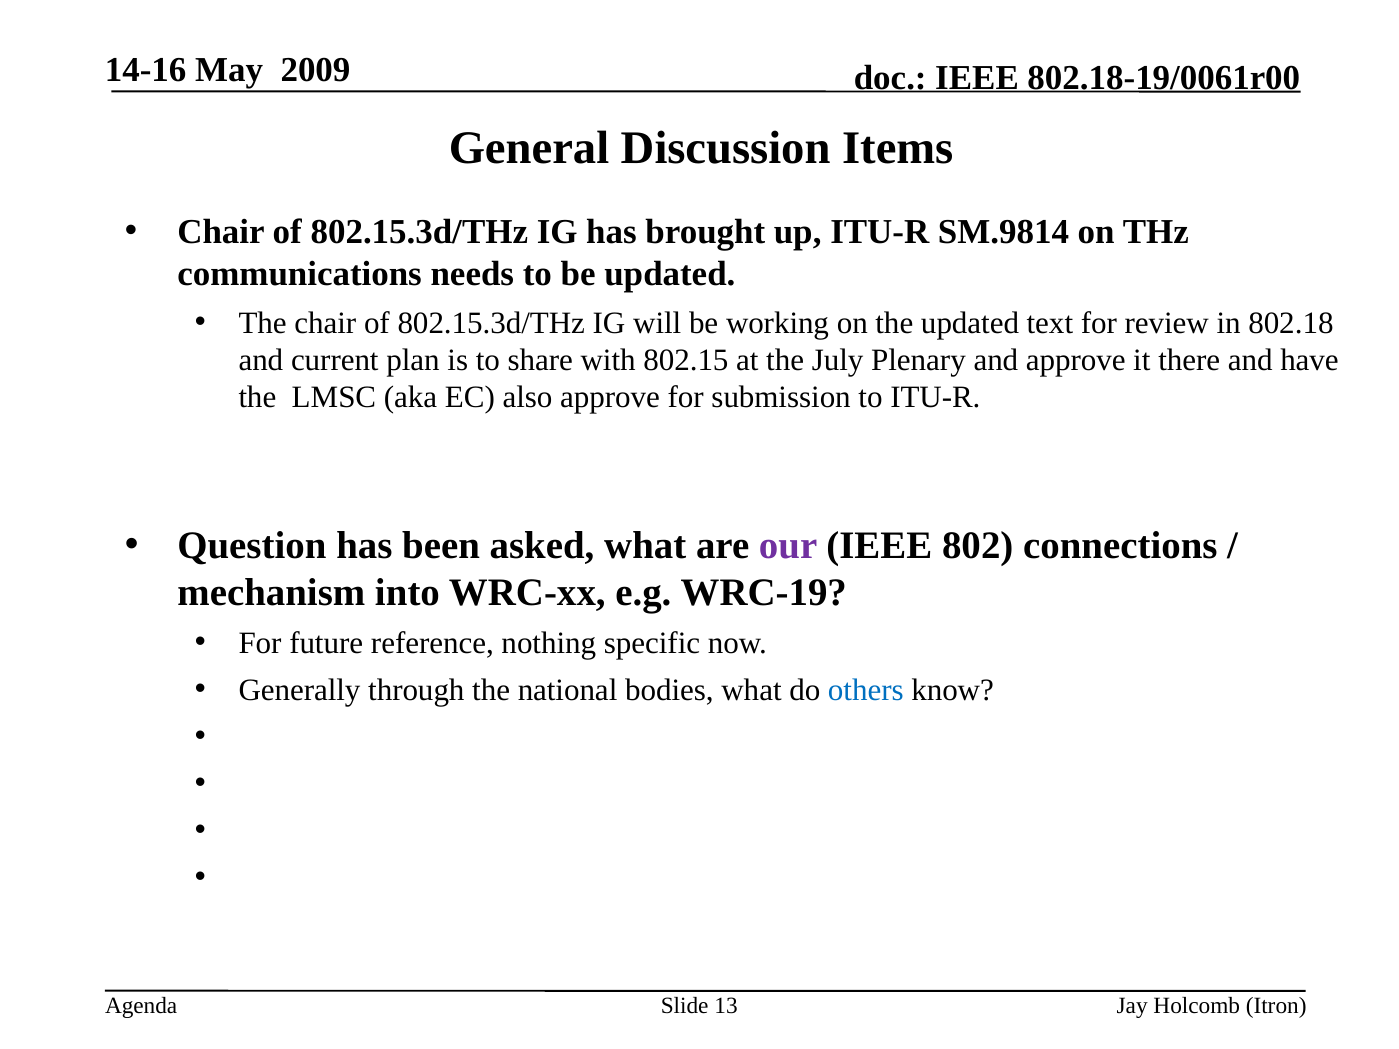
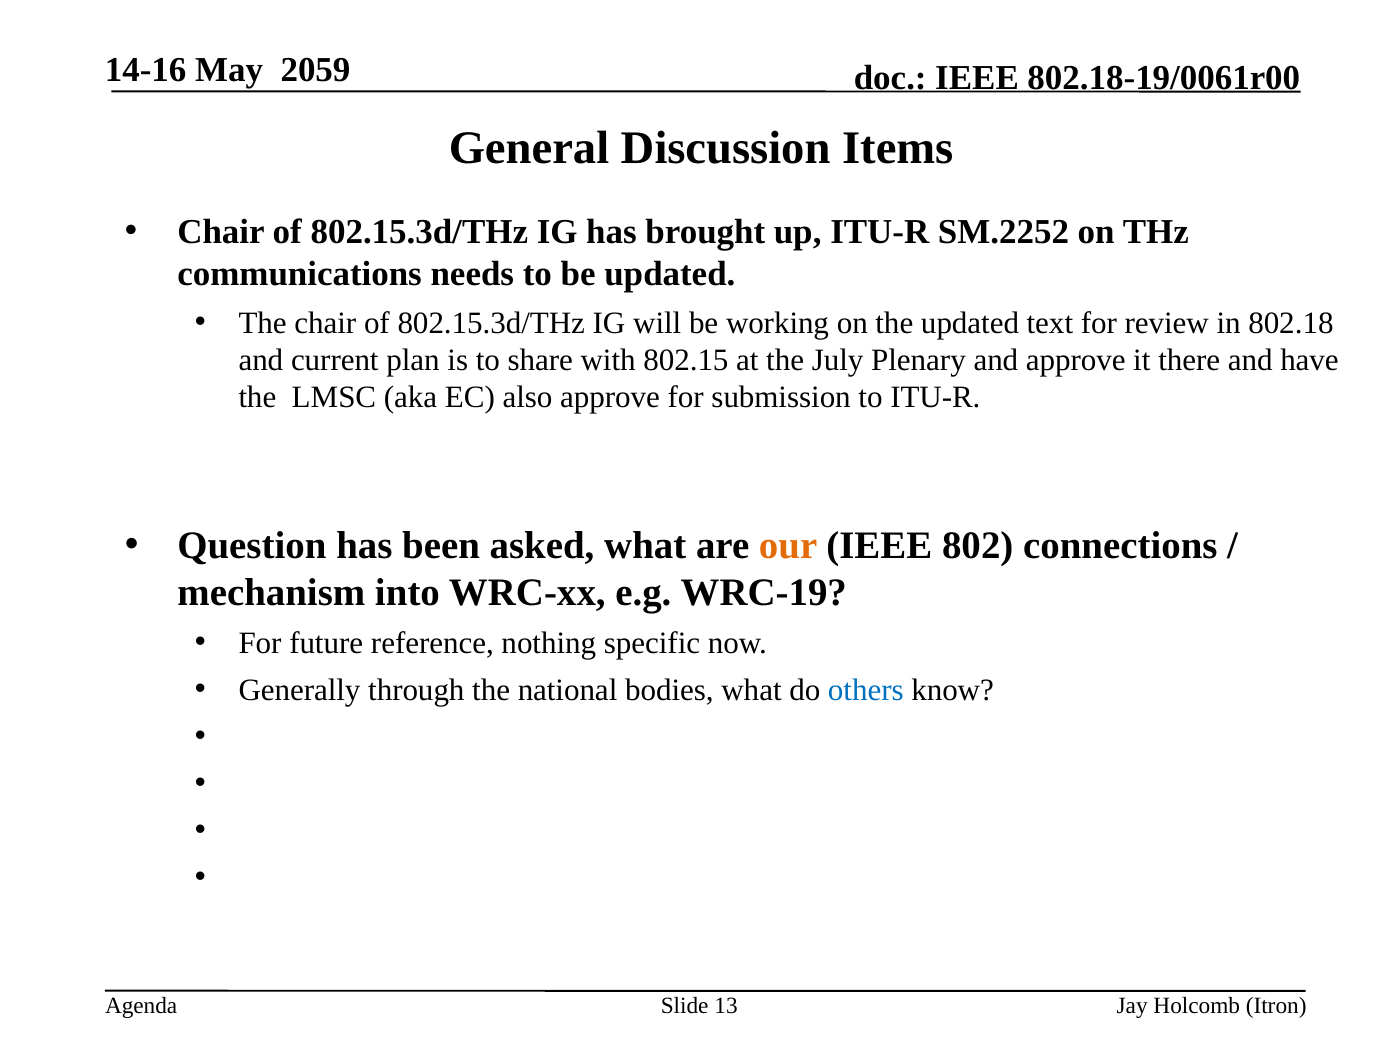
2009: 2009 -> 2059 (315, 70)
SM.9814: SM.9814 -> SM.2252 (1004, 232)
our colour: purple -> orange (788, 546)
